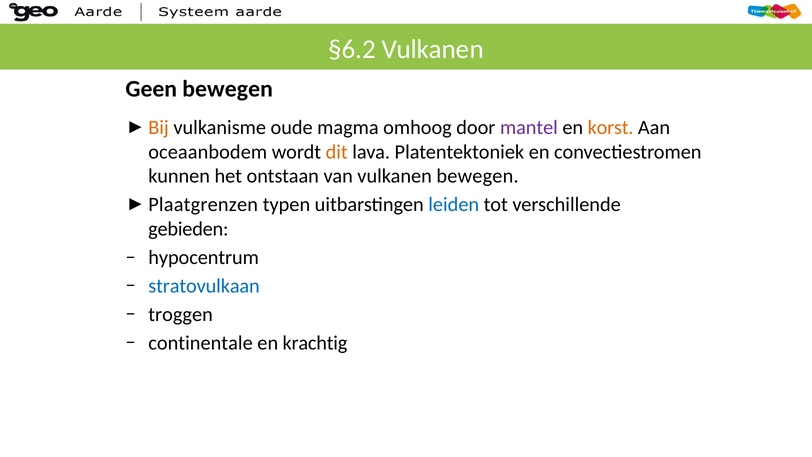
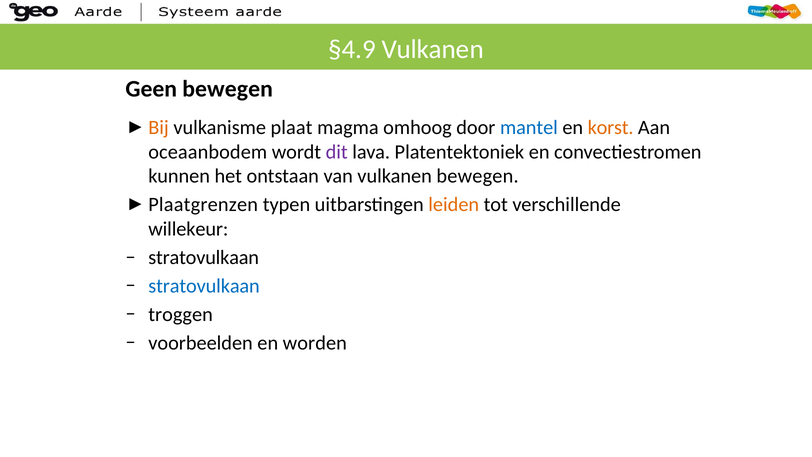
§6.2: §6.2 -> §4.9 (352, 49)
oude: oude -> plaat (292, 127)
mantel colour: purple -> blue (529, 127)
dit colour: orange -> purple (337, 152)
leiden colour: blue -> orange (454, 205)
gebieden: gebieden -> willekeur (188, 229)
hypocentrum: hypocentrum -> stratovulkaan (204, 257)
continentale: continentale -> voorbeelden (201, 343)
krachtig: krachtig -> worden (315, 343)
